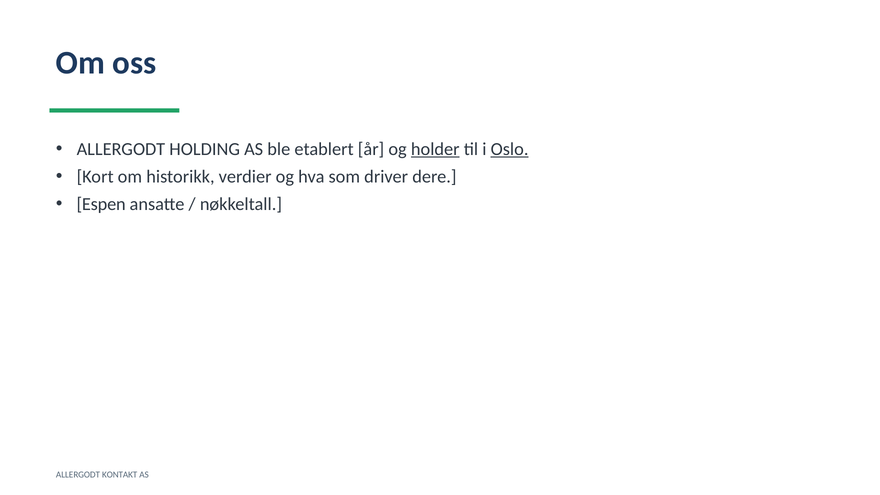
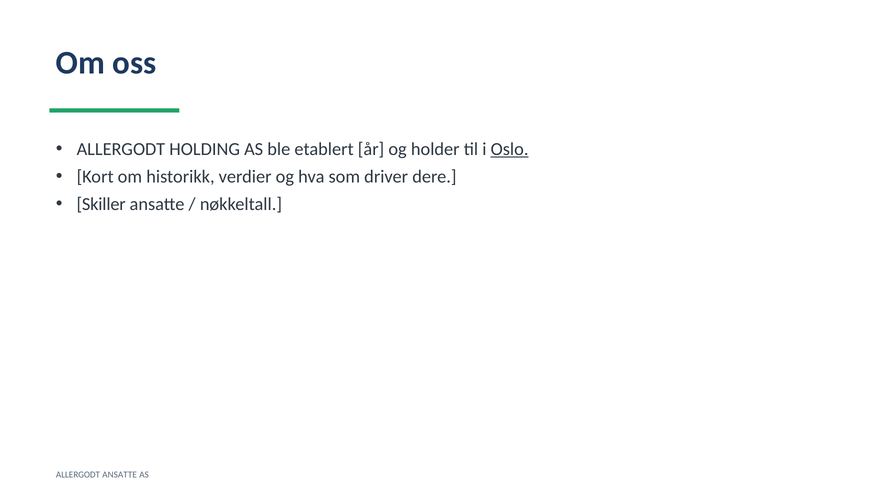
holder underline: present -> none (435, 149)
Espen: Espen -> Skiller (101, 204)
ALLERGODT KONTAKT: KONTAKT -> ANSATTE (120, 475)
